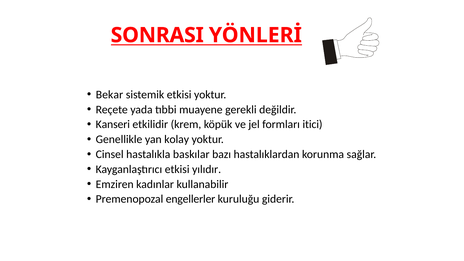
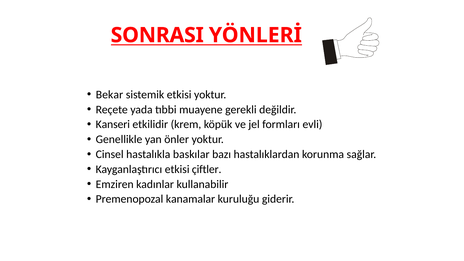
itici: itici -> evli (312, 124)
kolay: kolay -> önler (177, 139)
yılıdır: yılıdır -> çiftler (207, 169)
engellerler: engellerler -> kanamalar (190, 199)
